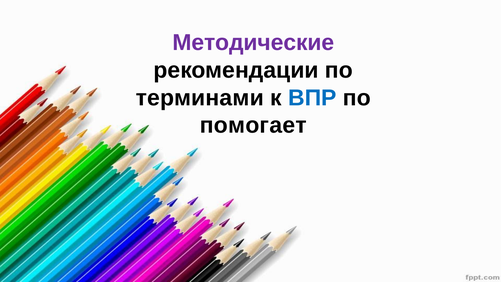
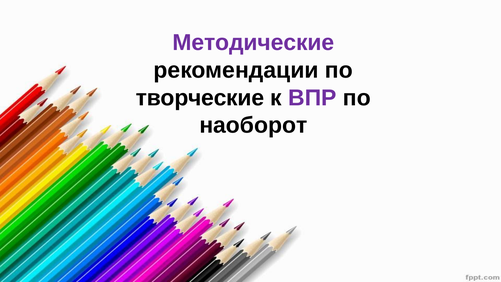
терминами: терминами -> творческие (200, 98)
ВПР colour: blue -> purple (312, 98)
помогает: помогает -> наоборот (253, 125)
